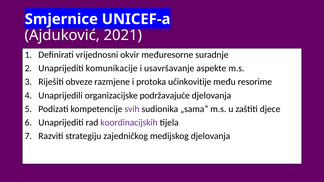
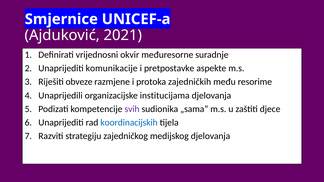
usavršavanje: usavršavanje -> pretpostavke (169, 68)
učinkovitije: učinkovitije -> zajedničkih (190, 82)
podržavajuće: podržavajuće -> institucijama (165, 96)
koordinacijskih colour: purple -> blue (129, 123)
